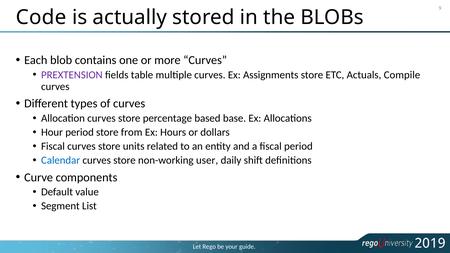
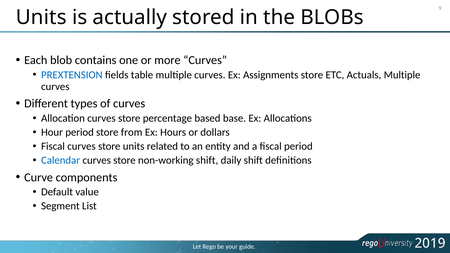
Code: Code -> Units (41, 17)
PREXTENSION colour: purple -> blue (72, 75)
Actuals Compile: Compile -> Multiple (402, 75)
non-working user: user -> shift (207, 160)
